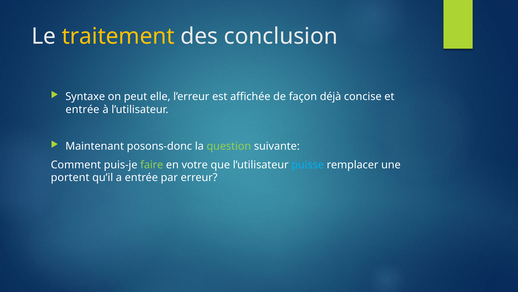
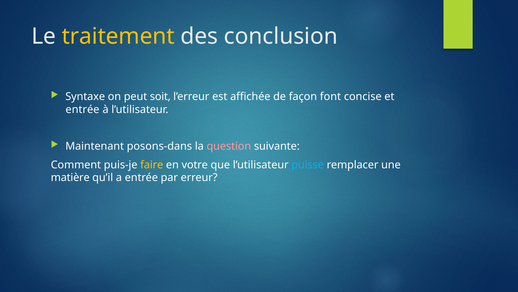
elle: elle -> soit (160, 96)
déjà: déjà -> font (330, 96)
posons-donc: posons-donc -> posons-dans (159, 146)
question colour: light green -> pink (229, 146)
faire colour: light green -> yellow (152, 164)
portent: portent -> matière (70, 177)
